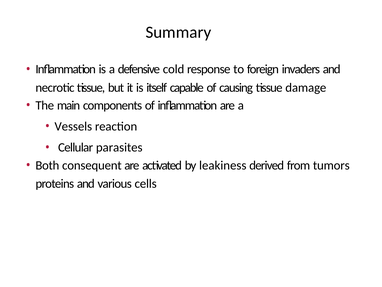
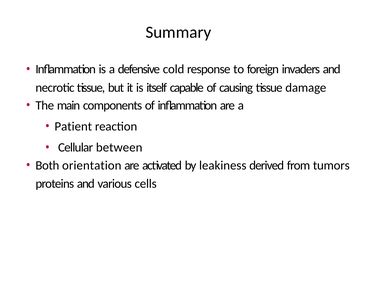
Vessels: Vessels -> Patient (73, 126)
parasites: parasites -> between (119, 147)
consequent: consequent -> orientation (92, 165)
